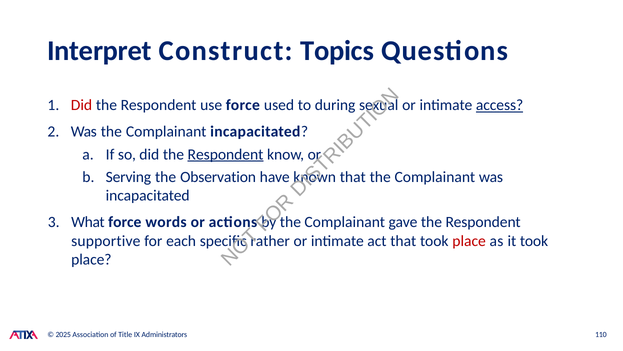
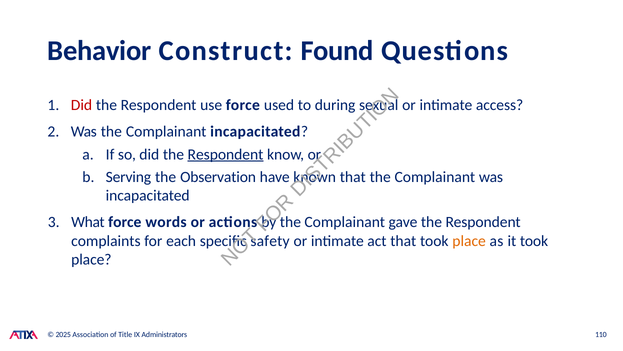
Interpret: Interpret -> Behavior (99, 51)
Topics: Topics -> Found (337, 51)
access underline: present -> none (500, 105)
supportive: supportive -> complaints (106, 241)
rather: rather -> safety (270, 241)
place colour: red -> orange (469, 241)
